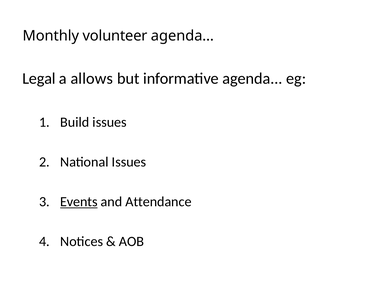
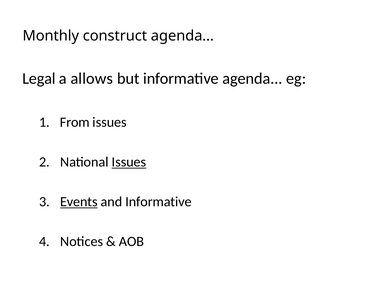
volunteer: volunteer -> construct (115, 36)
Build: Build -> From (75, 122)
Issues underline: none -> present (129, 162)
and Attendance: Attendance -> Informative (158, 202)
